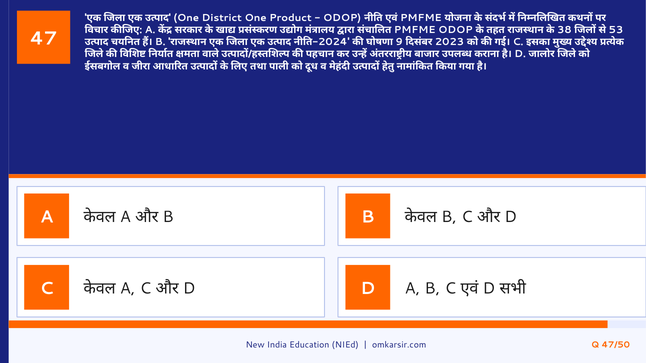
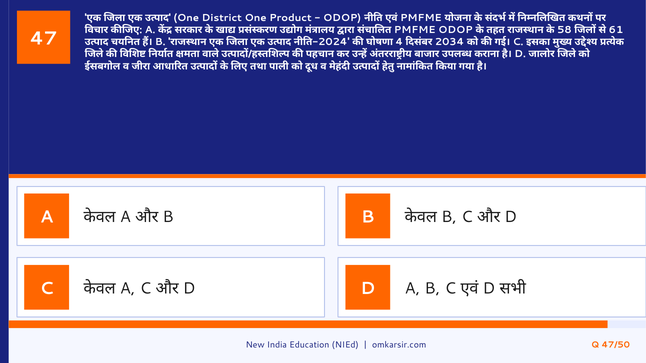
38: 38 -> 58 (564, 30)
53: 53 -> 61 (616, 30)
9: 9 -> 4 (399, 42)
2023: 2023 -> 2034 (450, 42)
